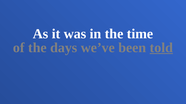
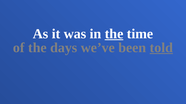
the underline: none -> present (114, 34)
